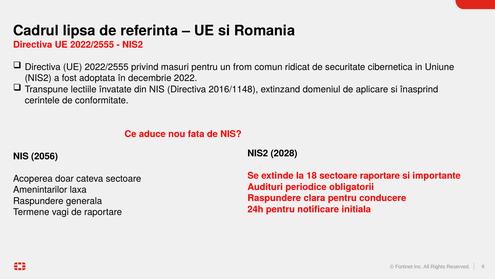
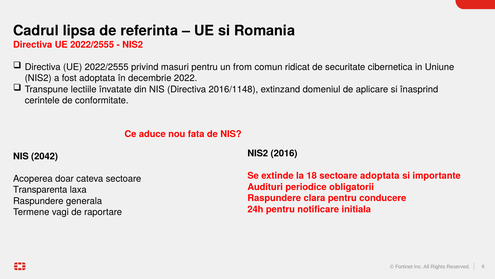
2028: 2028 -> 2016 (284, 153)
2056: 2056 -> 2042 (45, 156)
sectoare raportare: raportare -> adoptata (380, 176)
Amenintarilor: Amenintarilor -> Transparenta (40, 189)
